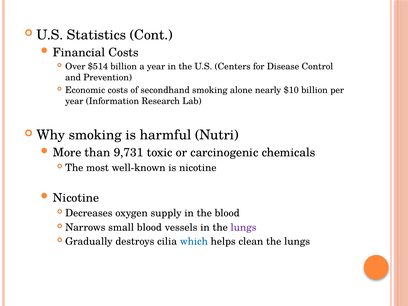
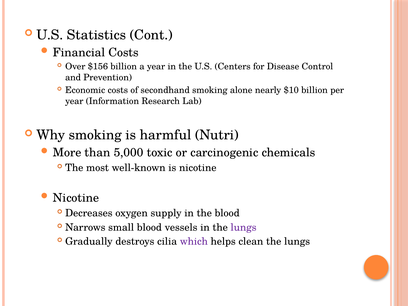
$514: $514 -> $156 (98, 67)
9,731: 9,731 -> 5,000 (129, 153)
which colour: blue -> purple (194, 242)
